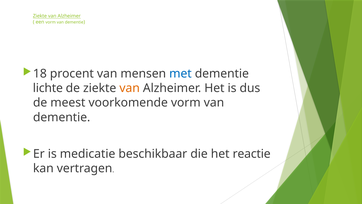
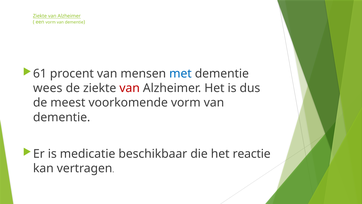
18: 18 -> 61 (40, 74)
lichte: lichte -> wees (48, 88)
van colour: orange -> red (130, 88)
